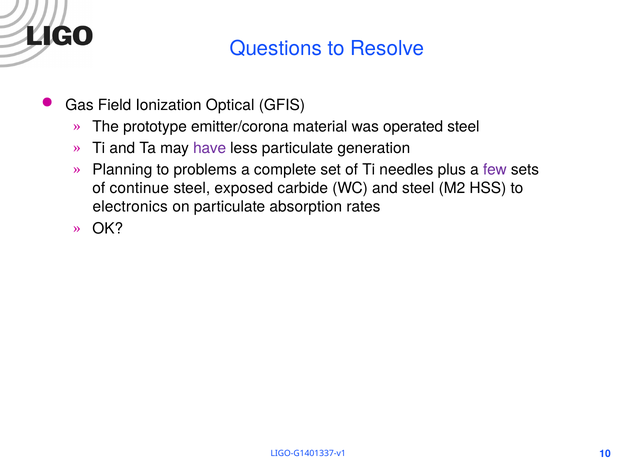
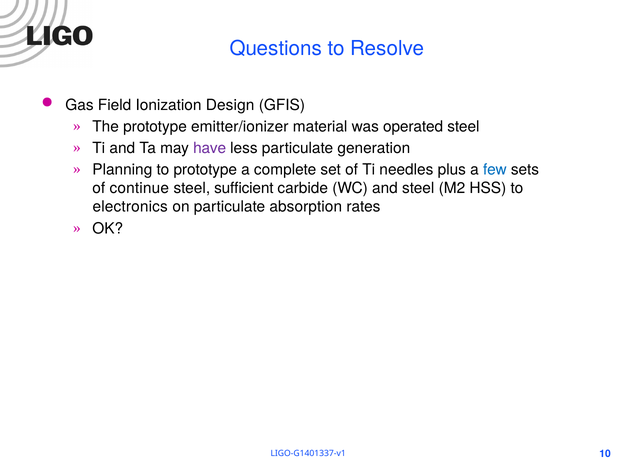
Optical: Optical -> Design (230, 105)
emitter/corona: emitter/corona -> emitter/ionizer (240, 127)
to problems: problems -> prototype (205, 170)
few colour: purple -> blue (495, 170)
exposed: exposed -> sufficient (244, 188)
